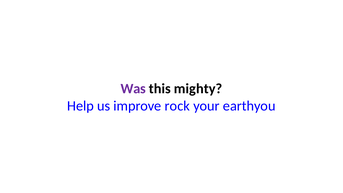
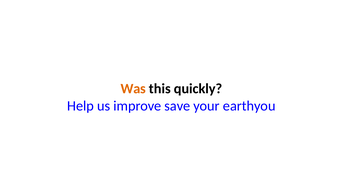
Was colour: purple -> orange (133, 89)
mighty: mighty -> quickly (198, 89)
rock: rock -> save (177, 106)
